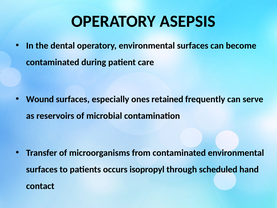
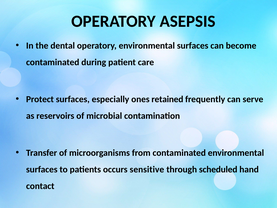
Wound: Wound -> Protect (40, 99)
isopropyl: isopropyl -> sensitive (147, 169)
